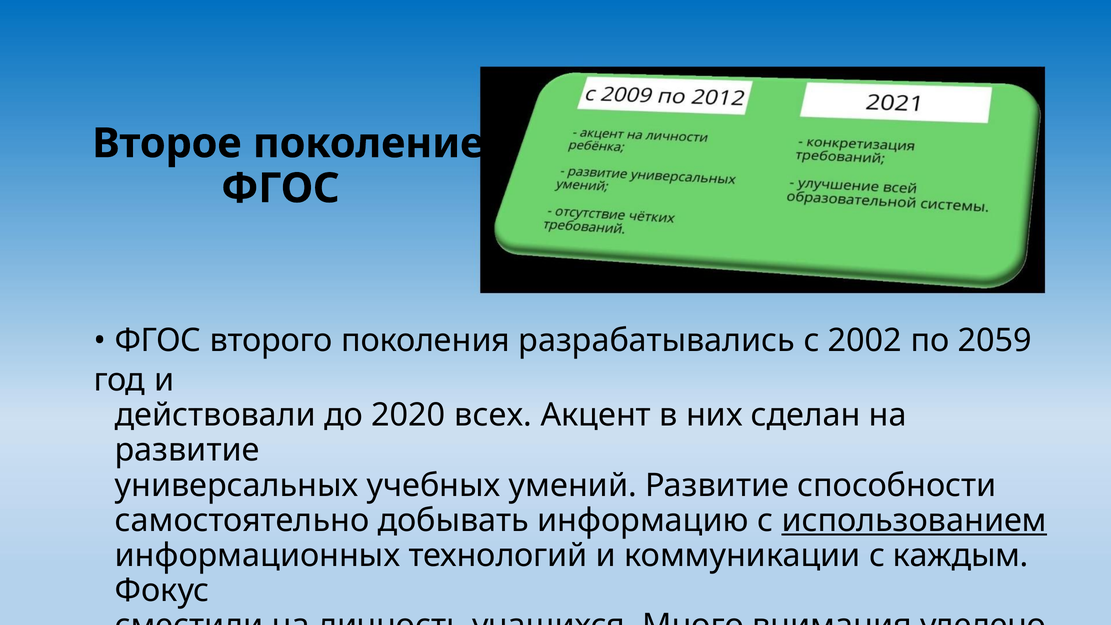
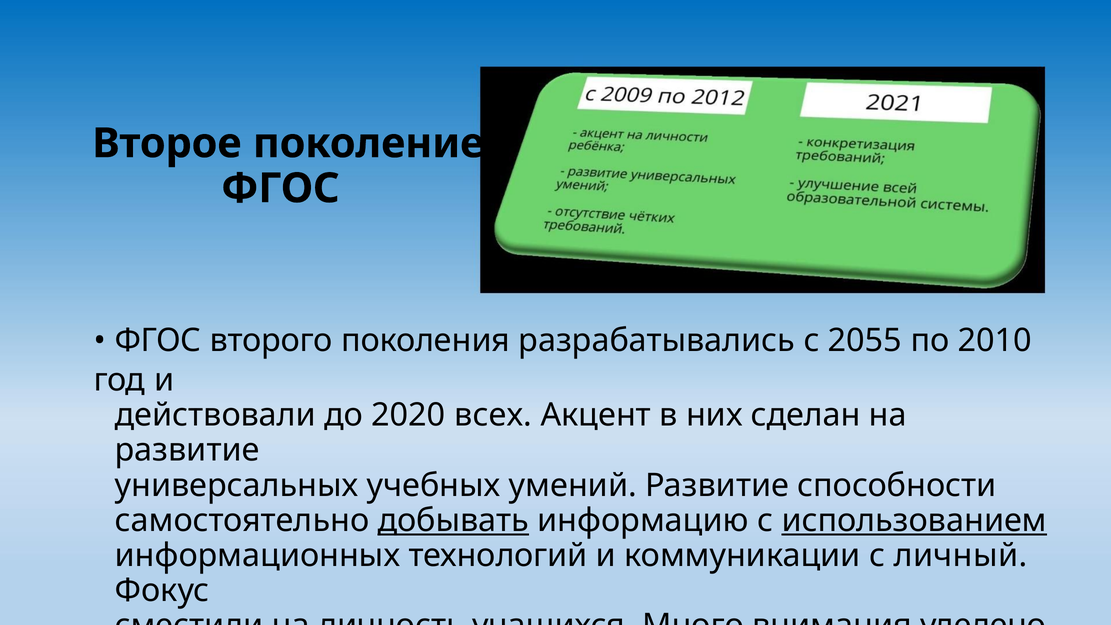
2002: 2002 -> 2055 (865, 341)
2059: 2059 -> 2010 (995, 341)
добывать underline: none -> present (453, 521)
каждым: каждым -> личный (960, 556)
